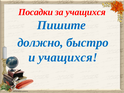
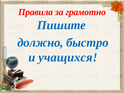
Посадки: Посадки -> Правила (36, 12)
за учащихся: учащихся -> грамотно (86, 12)
